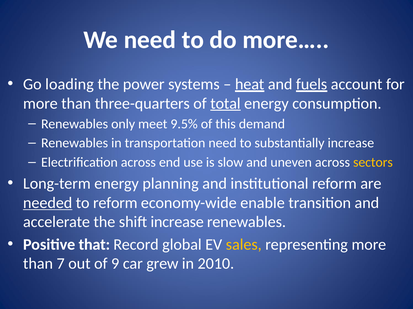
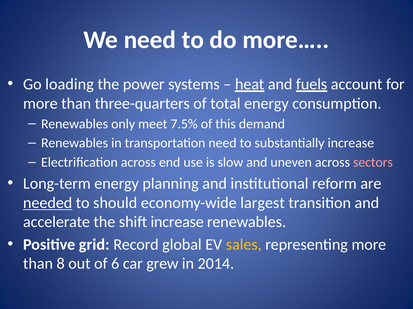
total underline: present -> none (225, 104)
9.5%: 9.5% -> 7.5% (184, 124)
sectors colour: yellow -> pink (373, 163)
to reform: reform -> should (115, 203)
enable: enable -> largest (263, 203)
that: that -> grid (94, 245)
7: 7 -> 8 (61, 264)
9: 9 -> 6 (115, 264)
2010: 2010 -> 2014 (216, 264)
